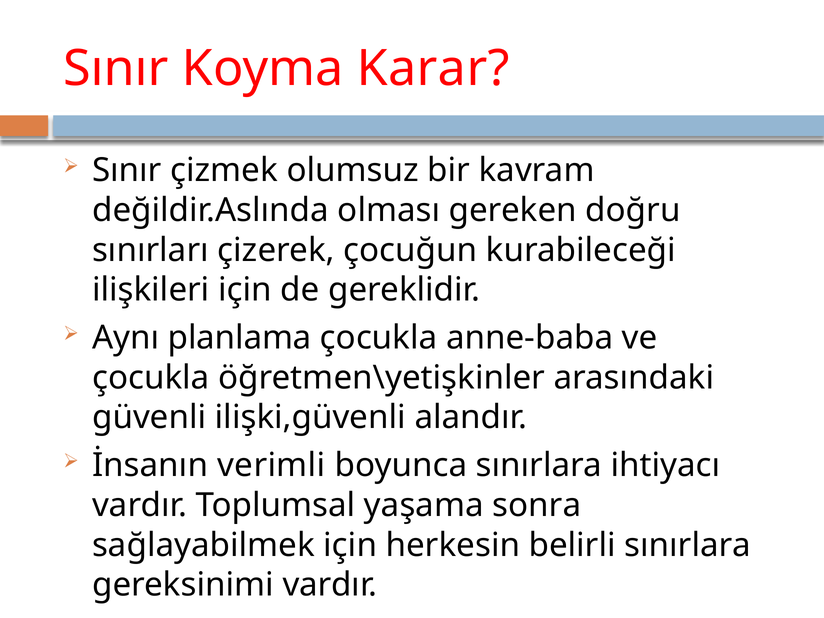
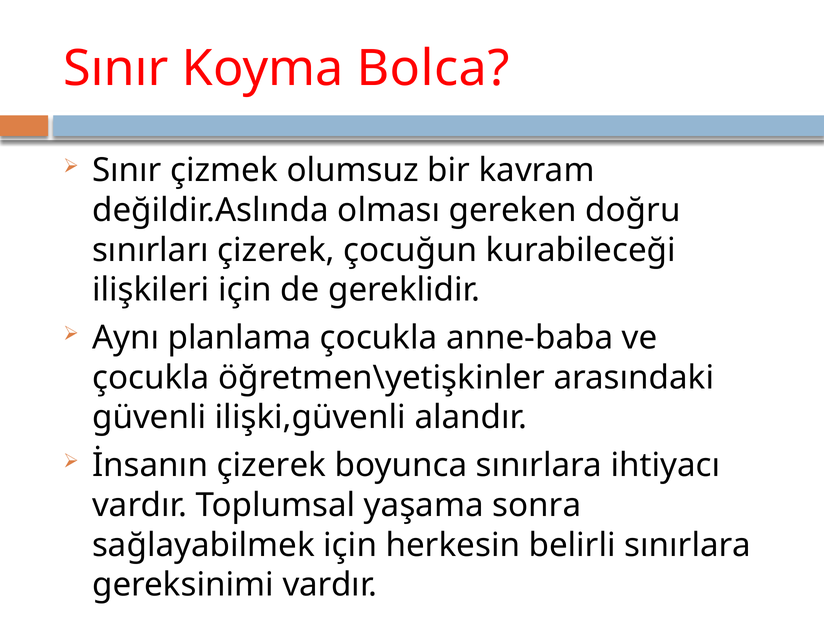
Karar: Karar -> Bolca (433, 69)
İnsanın verimli: verimli -> çizerek (271, 465)
